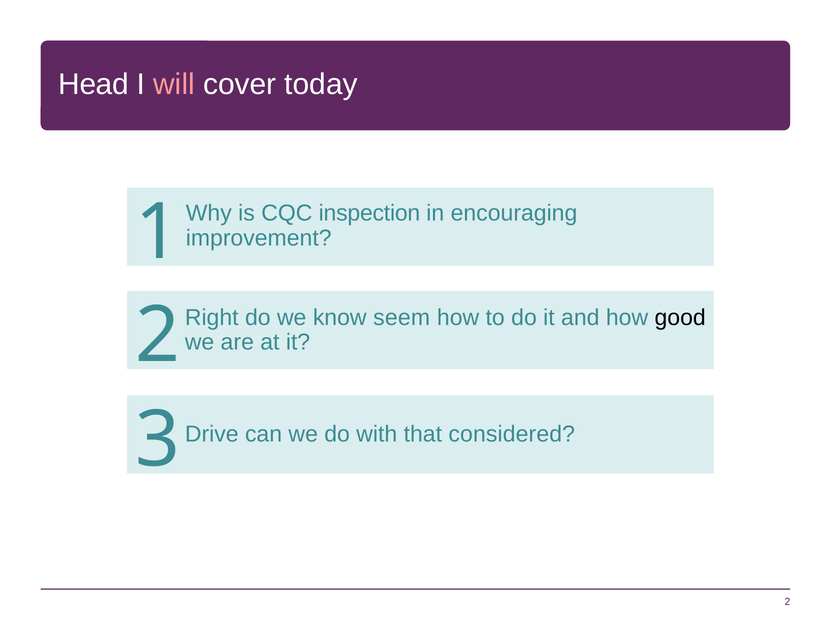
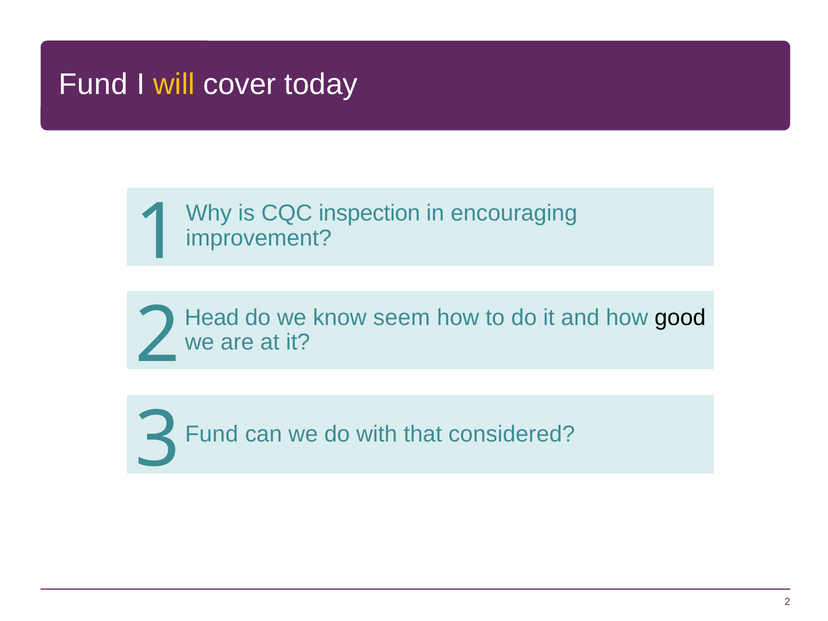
Head: Head -> Fund (93, 84)
will colour: pink -> yellow (174, 84)
Right: Right -> Head (212, 318)
Drive: Drive -> Fund (212, 434)
